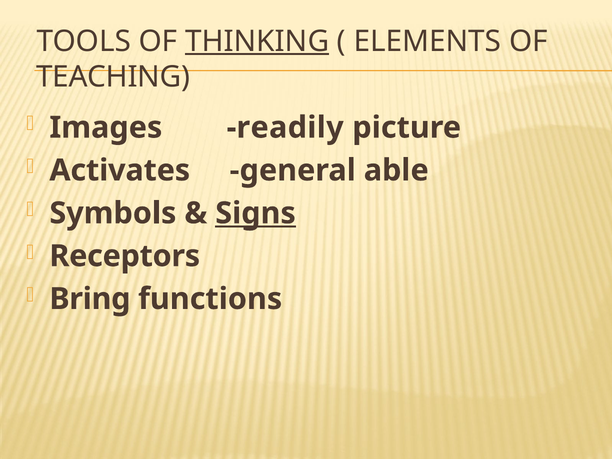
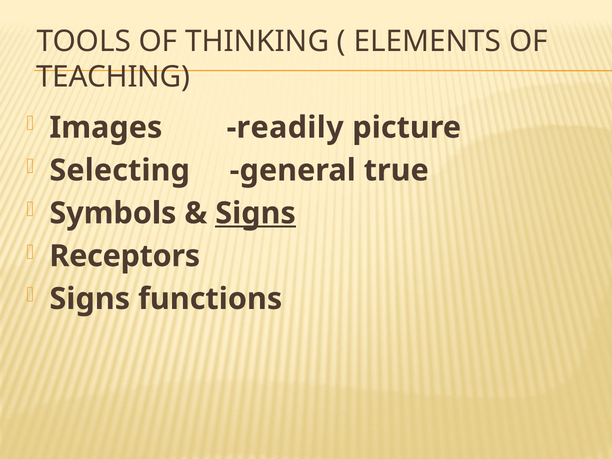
THINKING underline: present -> none (257, 41)
Activates: Activates -> Selecting (120, 170)
able: able -> true (396, 170)
Bring: Bring -> Signs (90, 299)
